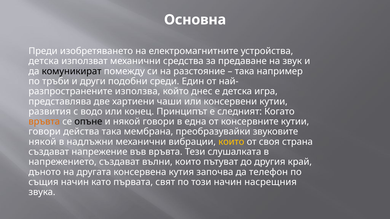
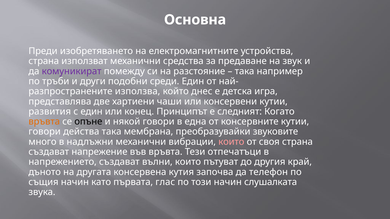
детска: детска -> страна (44, 61)
комуникират colour: black -> purple (72, 71)
с водо: водо -> един (92, 112)
някой: някой -> много (42, 142)
които colour: yellow -> pink (231, 142)
слушалката: слушалката -> отпечатъци (234, 152)
свят: свят -> глас (165, 182)
насрещния: насрещния -> слушалката (271, 182)
